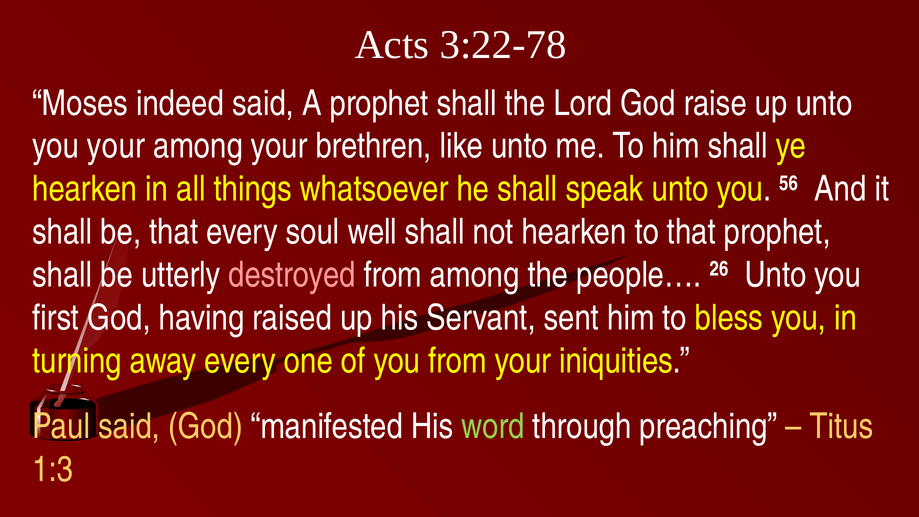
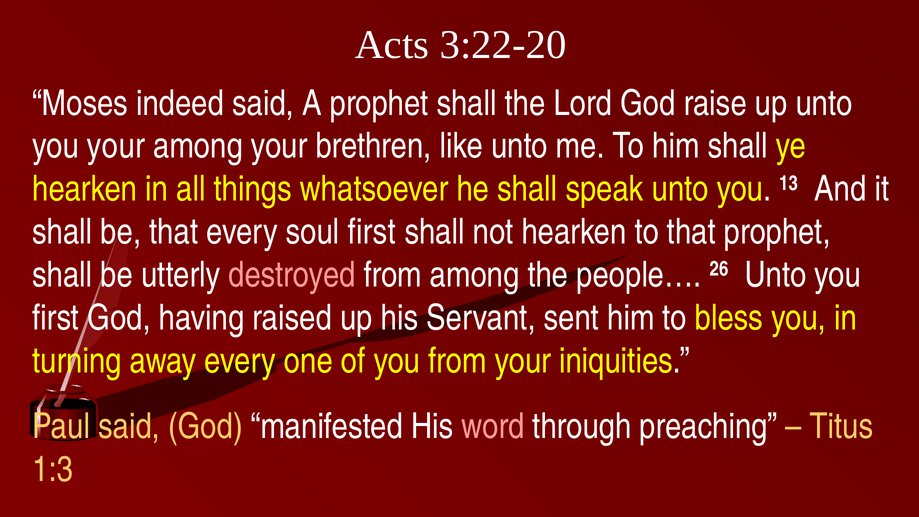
3:22-78: 3:22-78 -> 3:22-20 (503, 45)
56: 56 -> 13 (789, 183)
soul well: well -> first (372, 232)
word colour: light green -> pink (493, 427)
